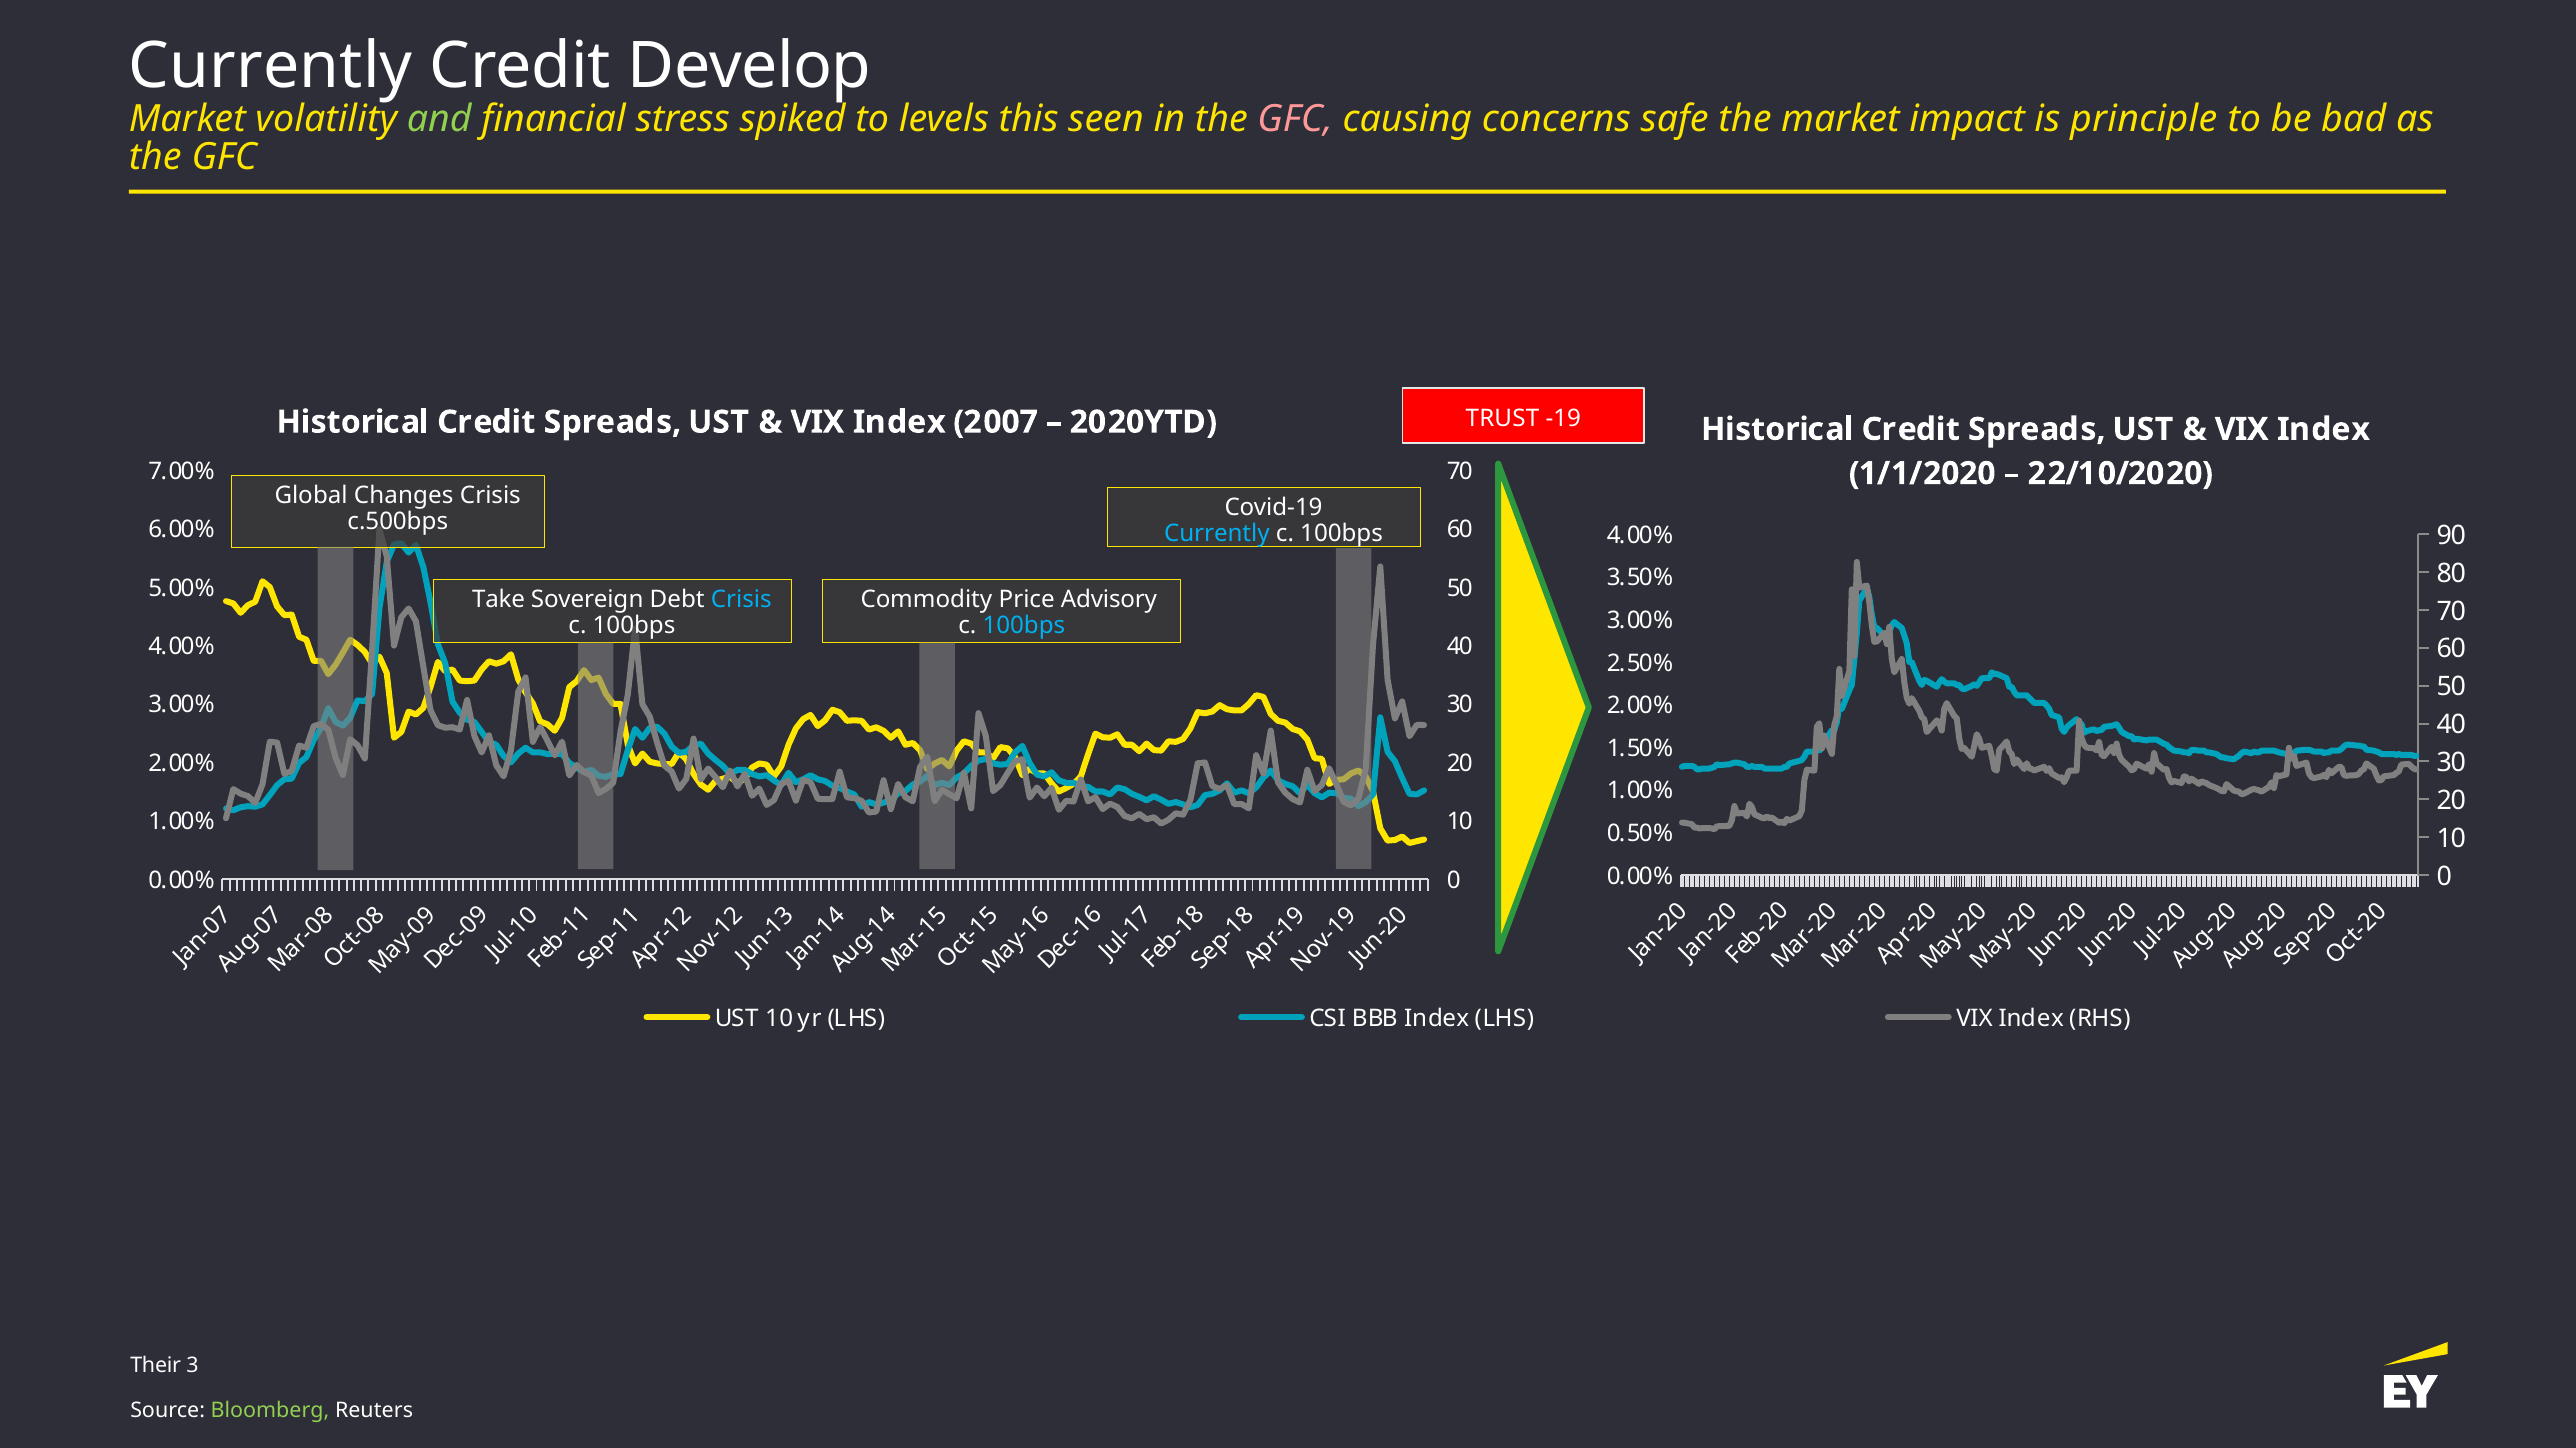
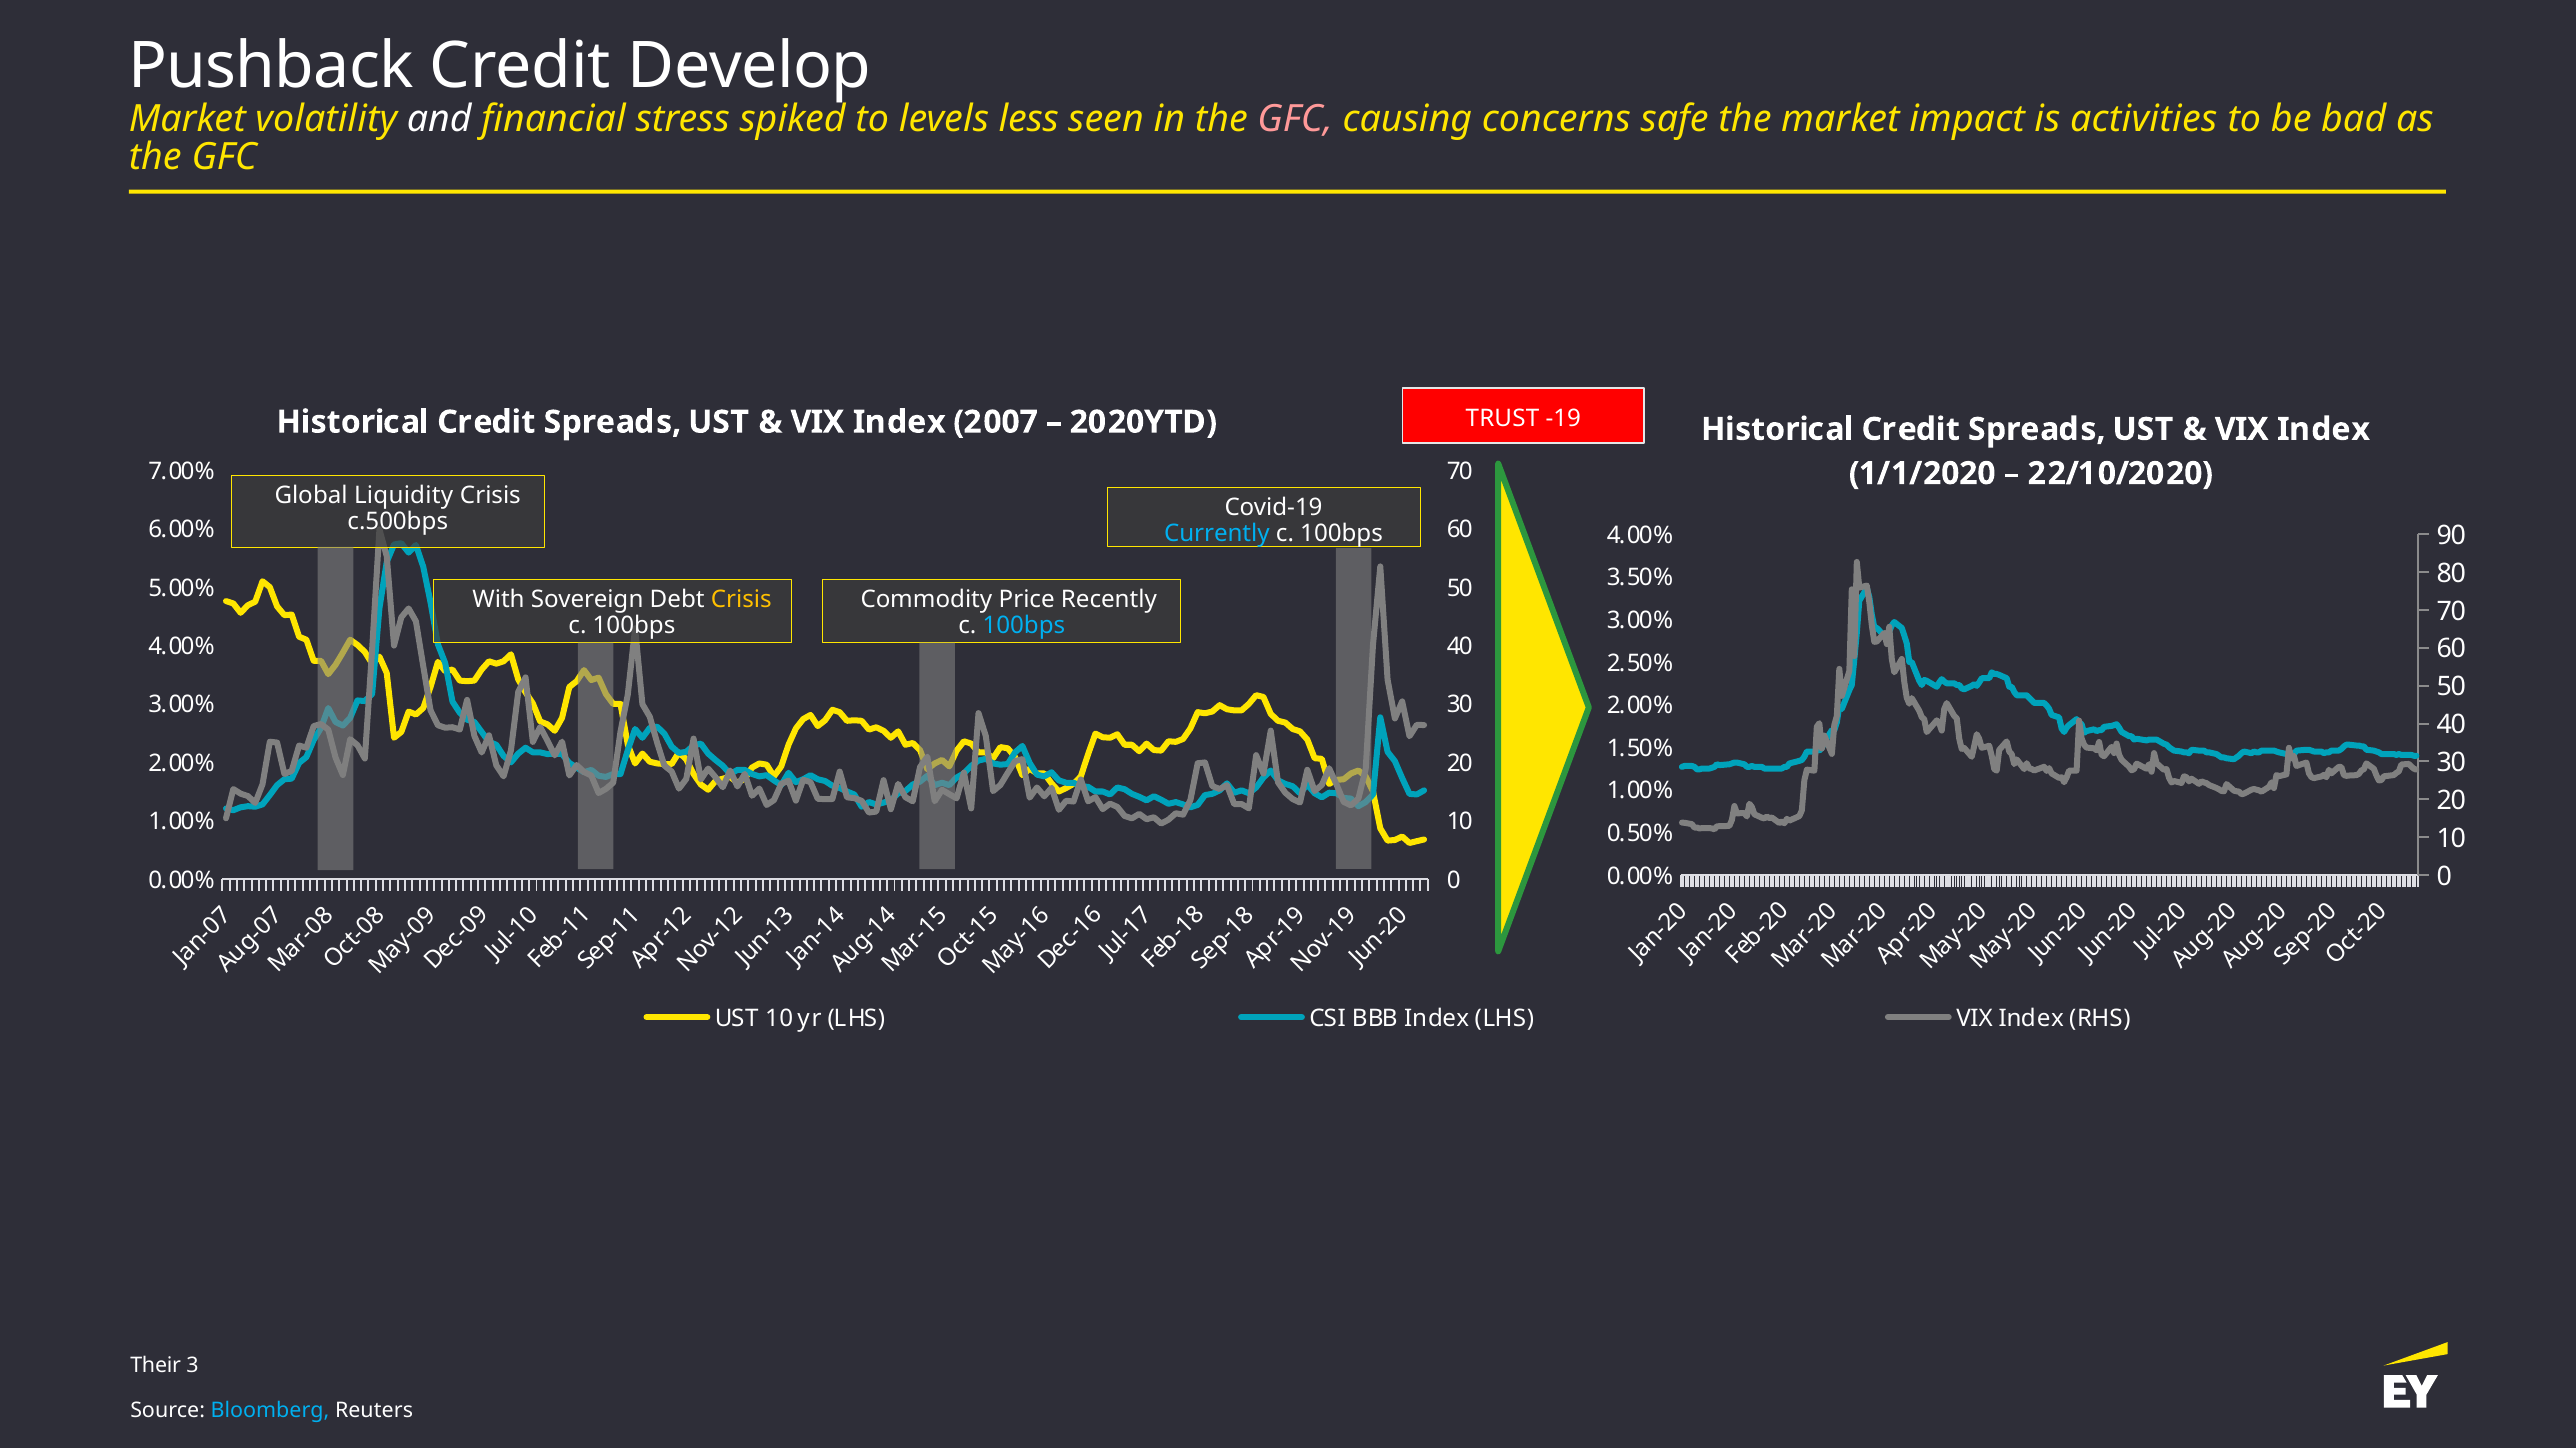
Currently: Currently -> Pushback (271, 66)
and colour: light green -> white (439, 119)
this: this -> less (1029, 119)
principle: principle -> activities (2144, 119)
Changes: Changes -> Liquidity (404, 496)
Take: Take -> With (498, 599)
Crisis colour: light blue -> yellow (741, 599)
Advisory: Advisory -> Recently (1109, 599)
Bloomberg colour: light green -> light blue (270, 1411)
